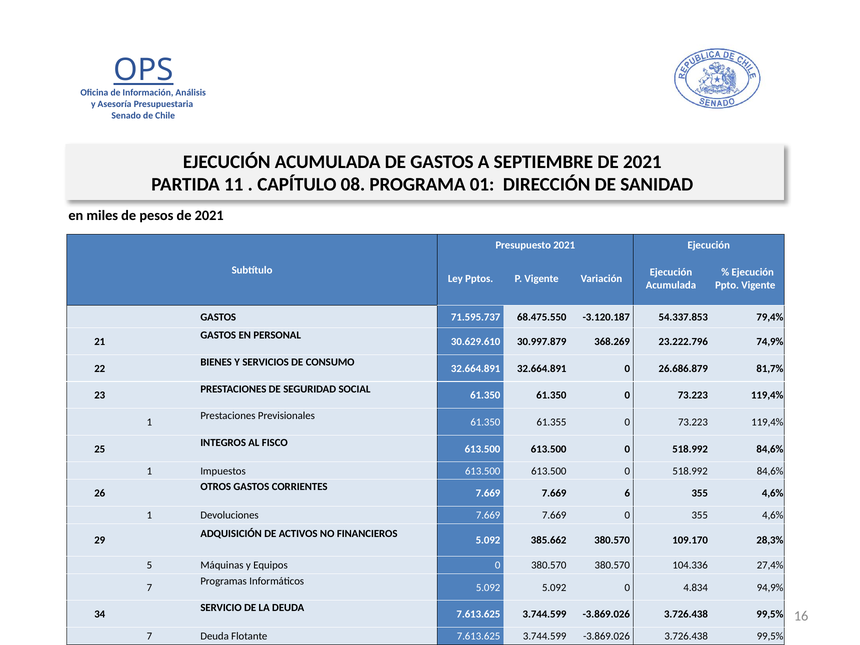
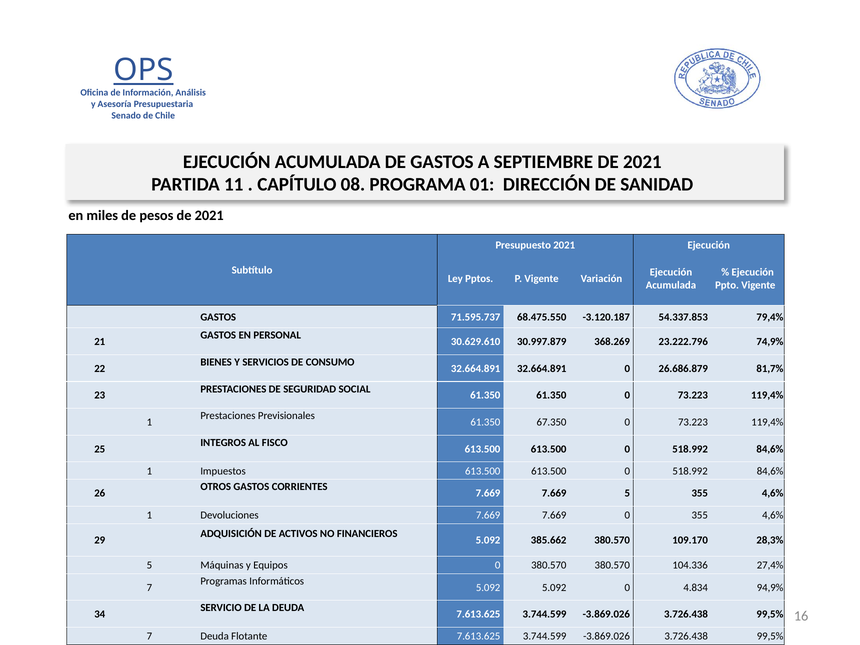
61.355: 61.355 -> 67.350 (552, 422)
7.669 6: 6 -> 5 (627, 493)
